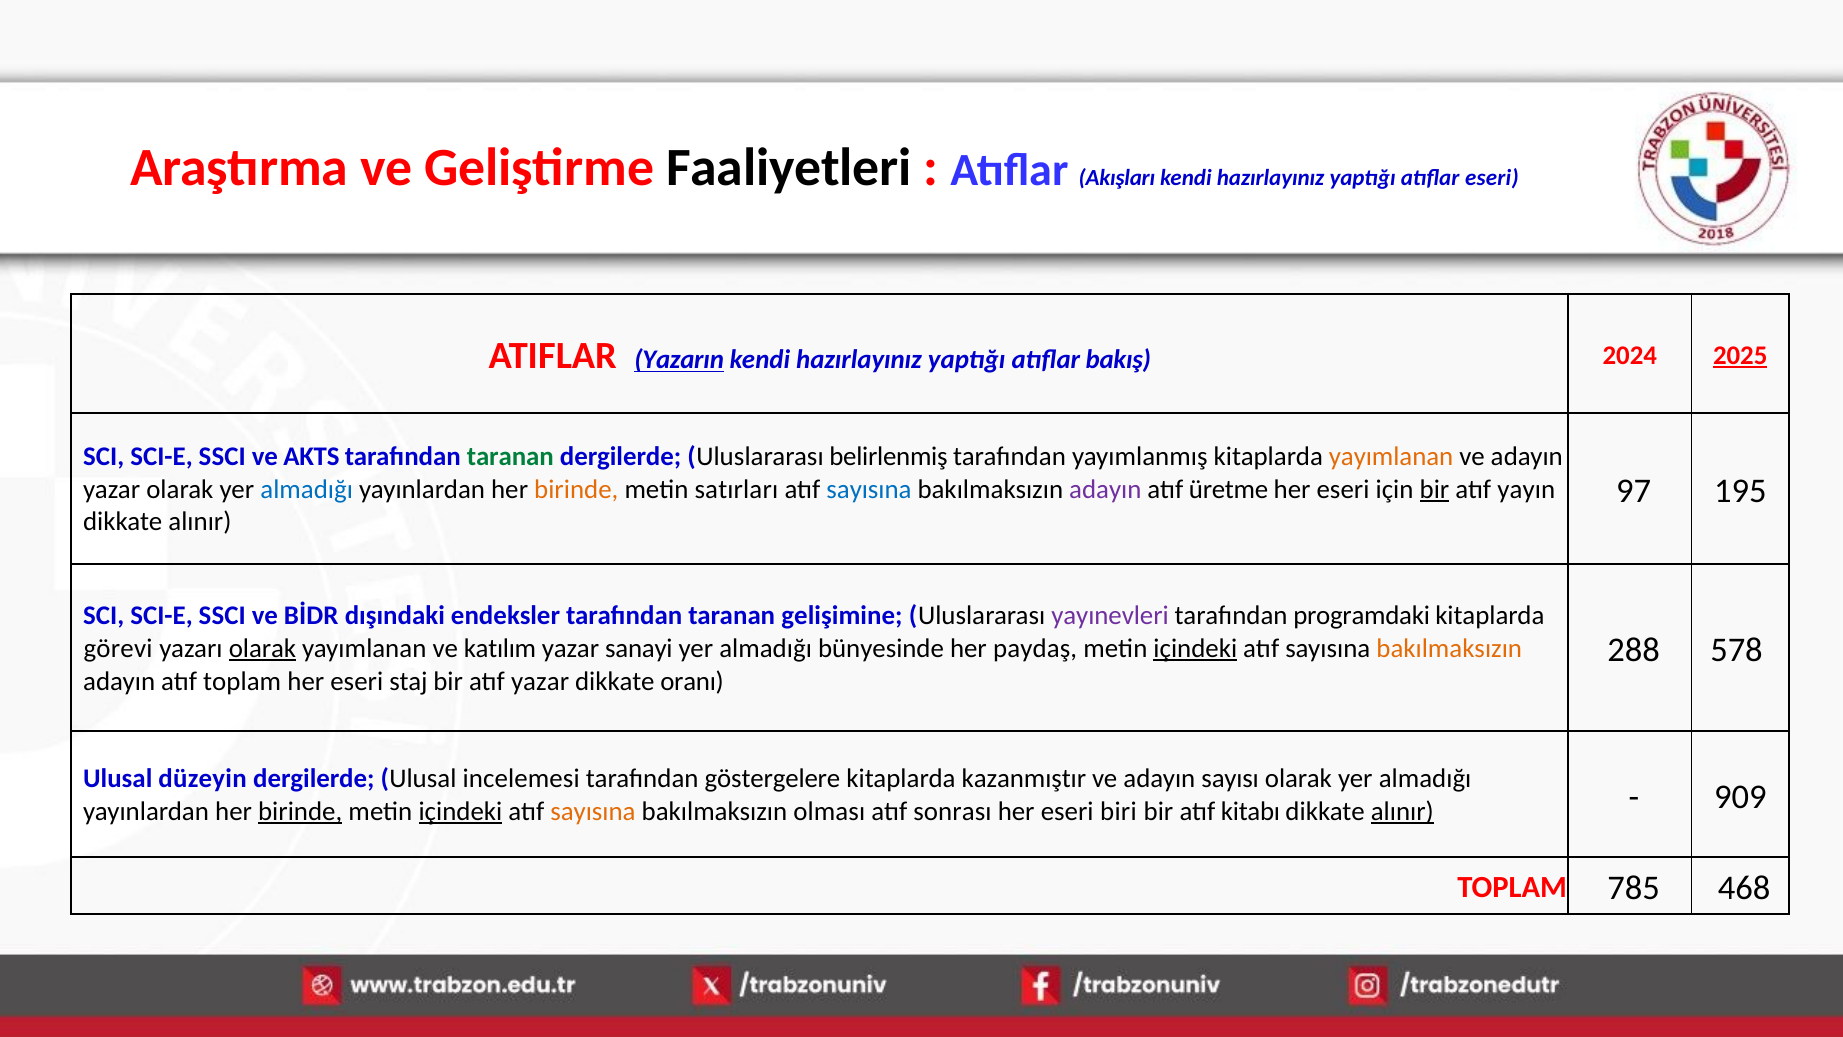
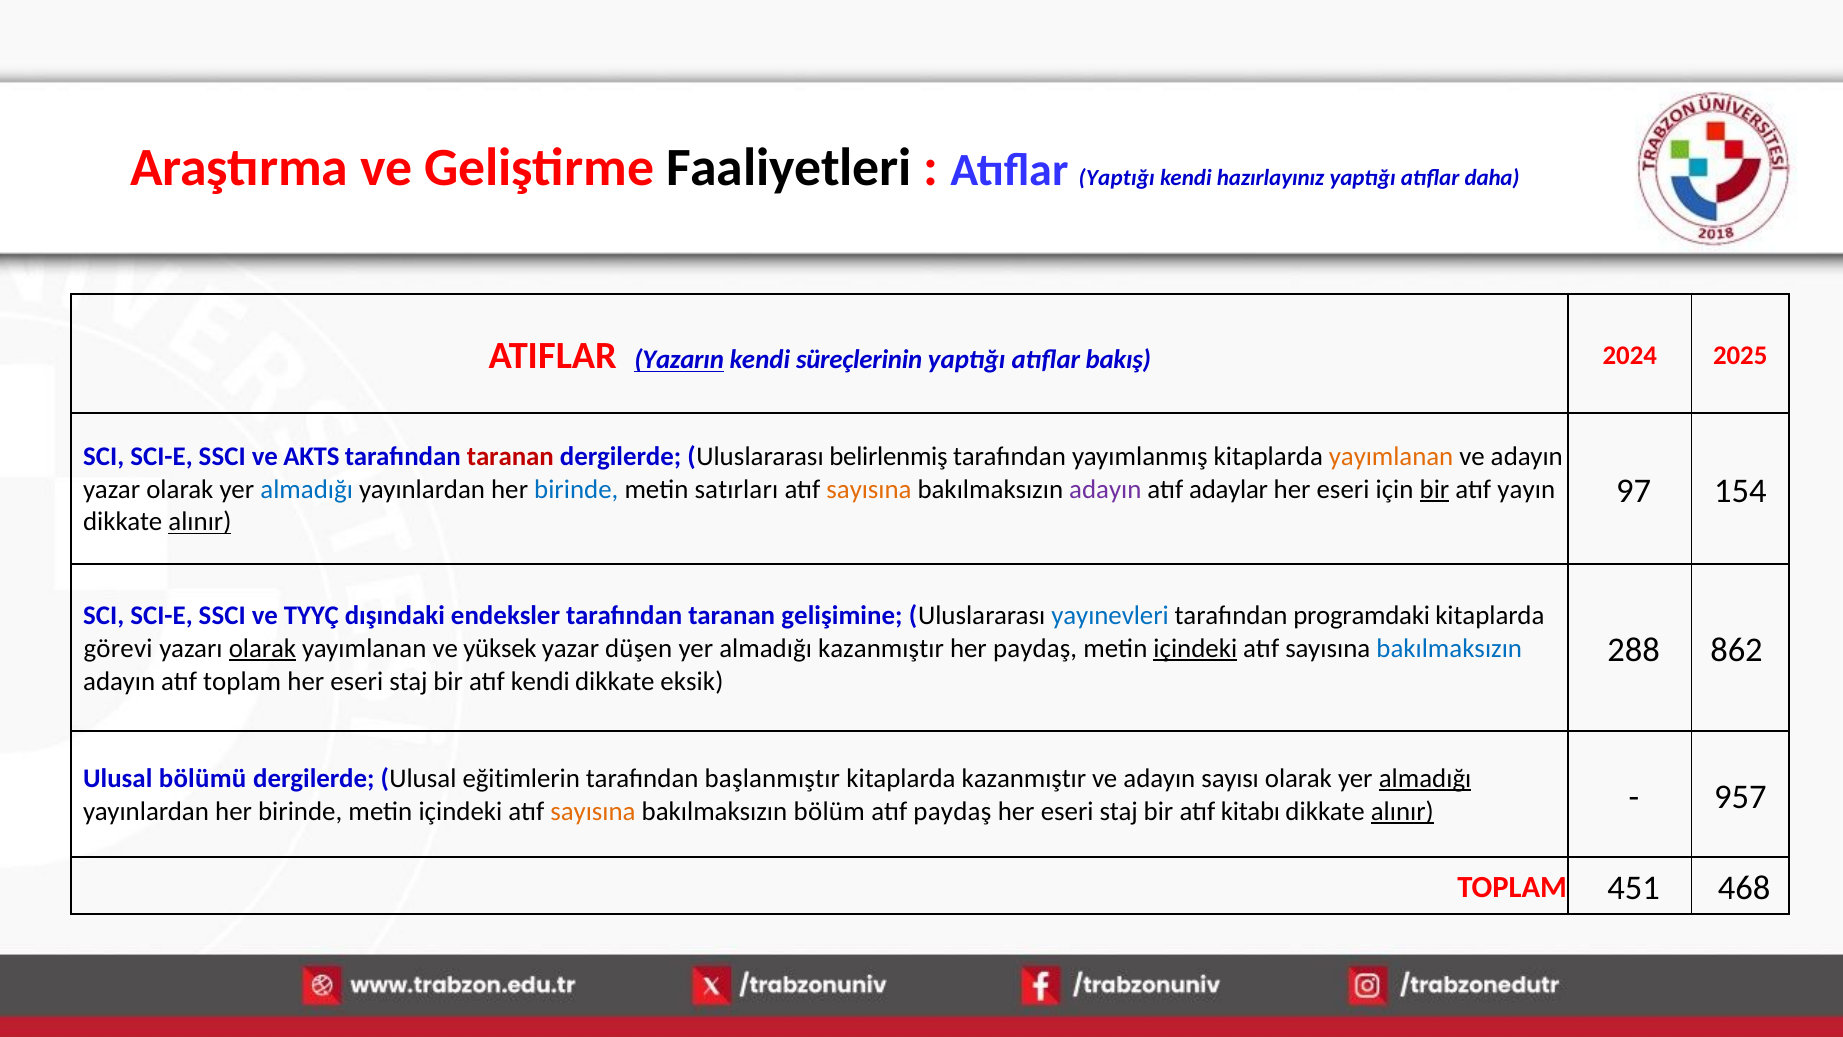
Atıflar Akışları: Akışları -> Yaptığı (1117, 178)
atıflar eseri: eseri -> daha (1492, 178)
hazırlayınız: hazırlayınız -> süreçlerinin (859, 360)
2025 underline: present -> none (1740, 355)
taranan colour: green -> red (510, 456)
195: 195 -> 154 (1740, 491)
birinde colour: orange -> blue (576, 489)
sayısına colour: blue -> orange (869, 489)
üretme: üretme -> adaylar (1229, 489)
alınır underline: none -> present (200, 522)
BİDR: BİDR -> TYYÇ (311, 616)
yayınevleri colour: purple -> blue (1110, 616)
578: 578 -> 862 (1736, 650)
katılım: katılım -> yüksek (500, 648)
sanayi: sanayi -> düşen (639, 648)
almadığı bünyesinde: bünyesinde -> kazanmıştır (881, 648)
bakılmaksızın colour: orange -> blue (1449, 648)
atıf yazar: yazar -> kendi (540, 681)
oranı: oranı -> eksik (692, 681)
düzeyin: düzeyin -> bölümü (203, 778)
incelemesi: incelemesi -> eğitimlerin (521, 778)
göstergelere: göstergelere -> başlanmıştır (772, 778)
almadığı underline: none -> present (1425, 778)
birinde underline: present -> none (300, 811)
içindeki underline: present -> none (460, 811)
olması: olması -> bölüm (829, 811)
atıf sonrası: sonrası -> paydaş (952, 811)
biri: biri -> staj (1119, 811)
909: 909 -> 957 (1740, 796)
785: 785 -> 451 (1634, 888)
